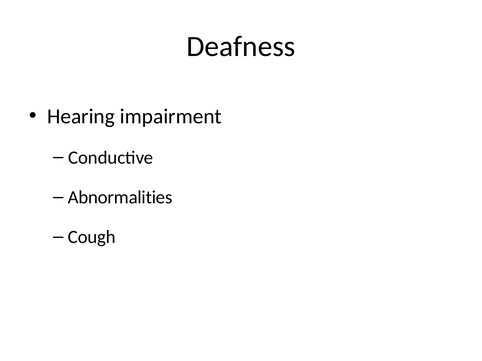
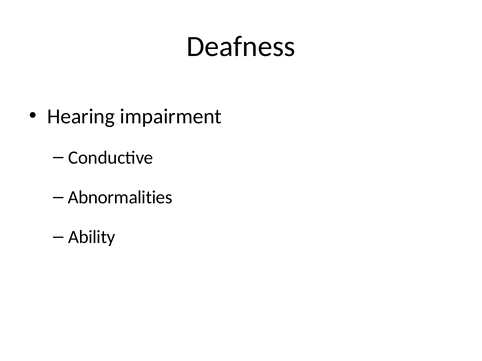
Cough: Cough -> Ability (92, 237)
